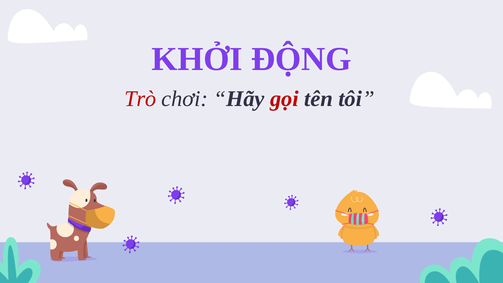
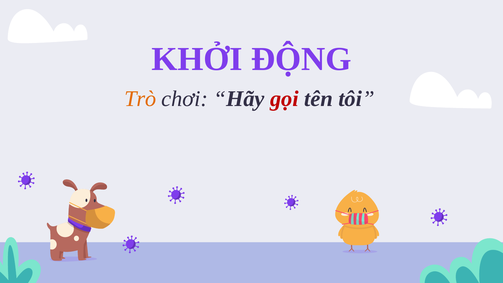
Trò colour: red -> orange (140, 99)
